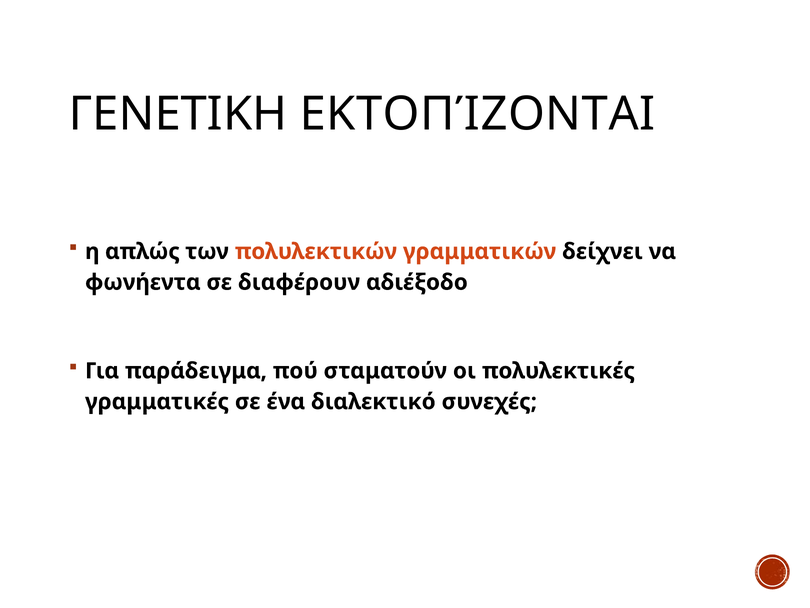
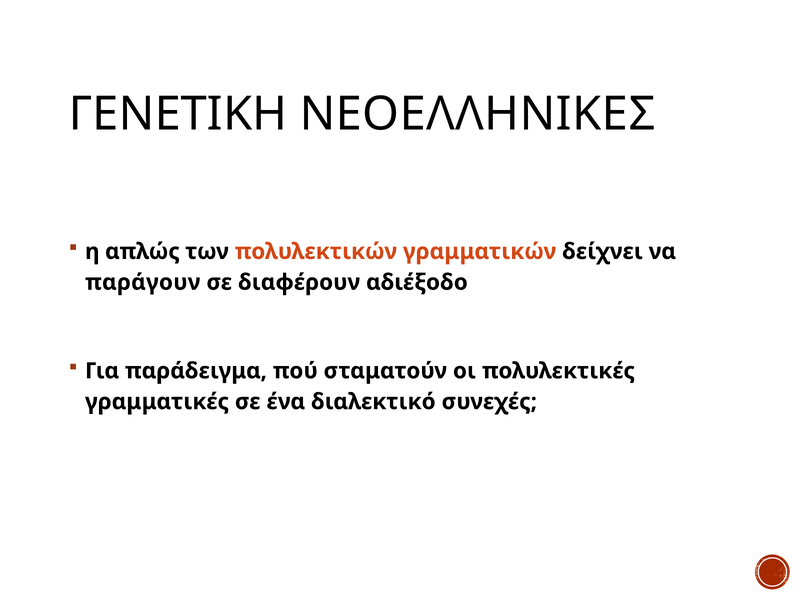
ΕΚΤΟΠΊΖΟΝΤΑΙ: ΕΚΤΟΠΊΖΟΝΤΑΙ -> ΝΕΟΕΛΛΗΝΙΚΕΣ (478, 114)
φωνήεντα: φωνήεντα -> παράγουν (143, 282)
